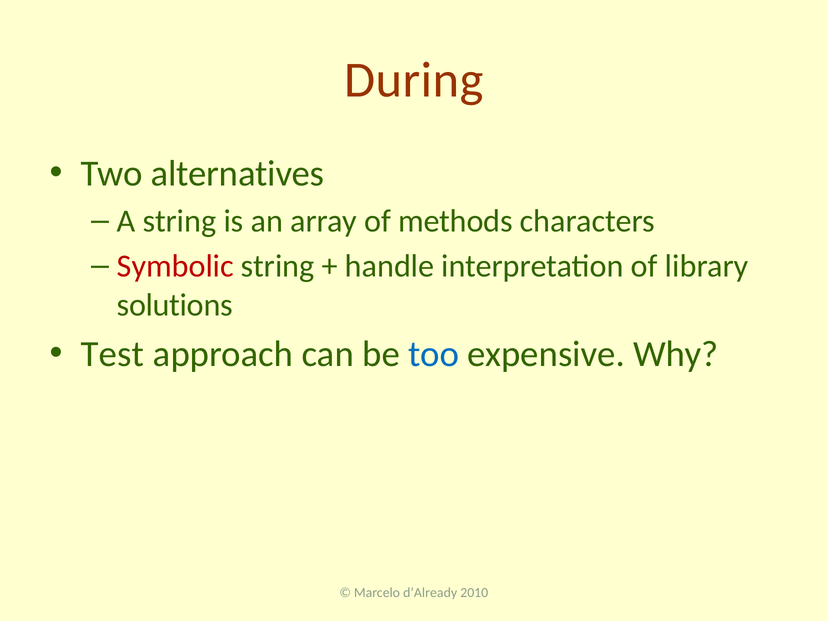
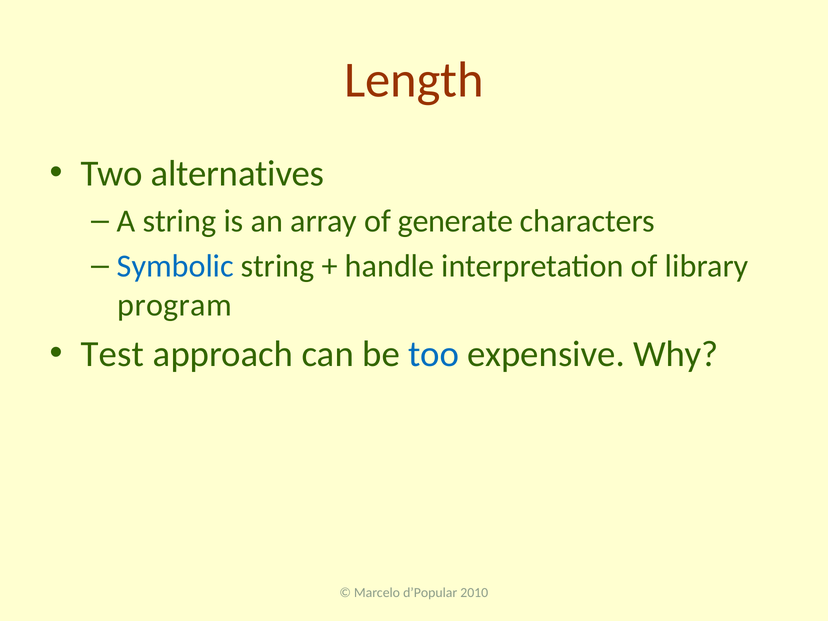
During: During -> Length (414, 80)
methods: methods -> generate (455, 221)
Symbolic colour: red -> blue (175, 266)
solutions: solutions -> program (175, 305)
d’Already: d’Already -> d’Popular (430, 593)
